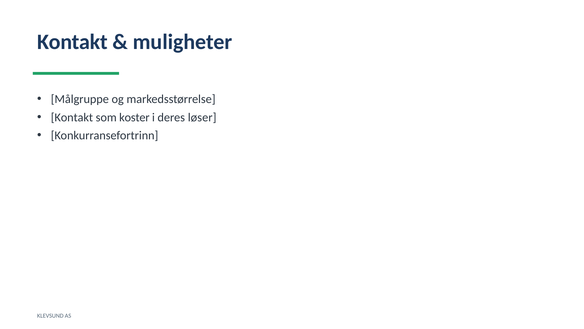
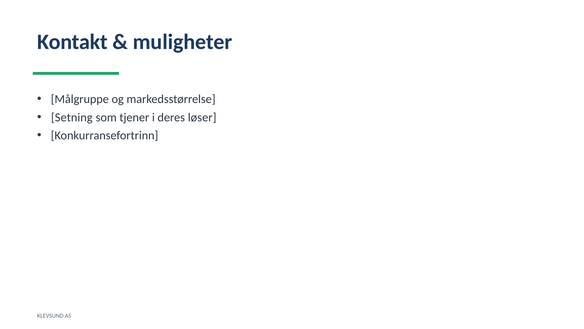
Kontakt: Kontakt -> Setning (72, 117)
koster: koster -> tjener (134, 117)
